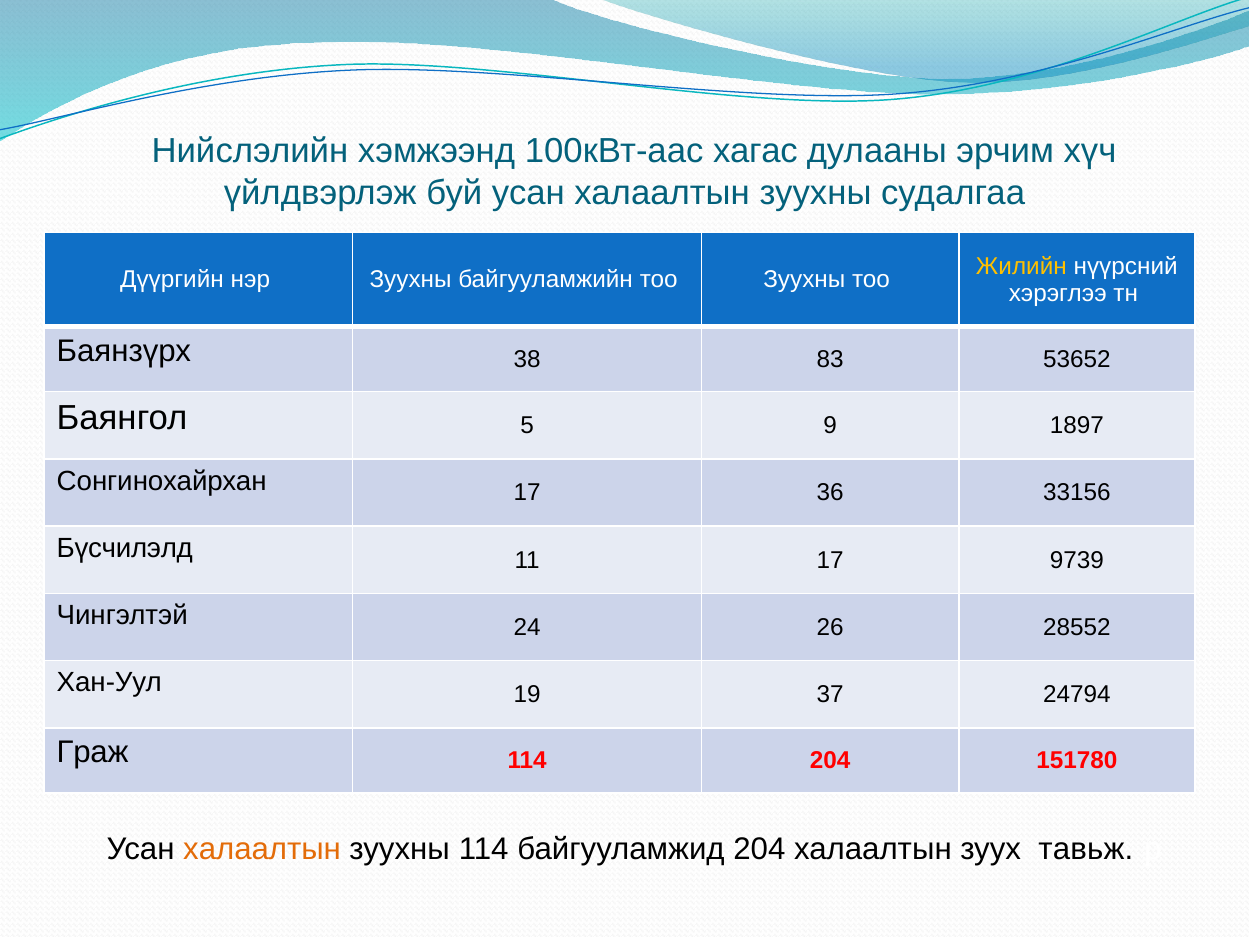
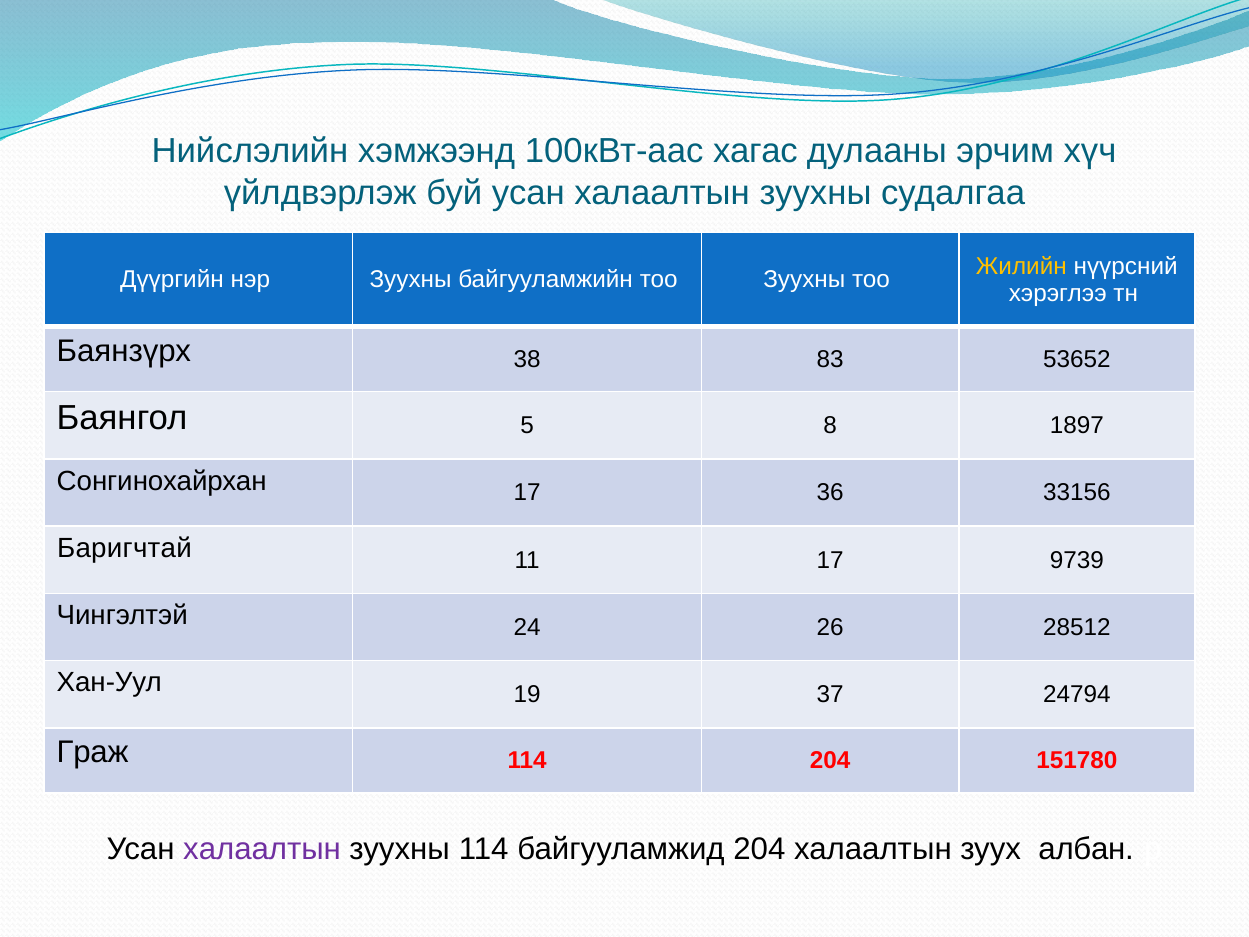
9: 9 -> 8 (830, 426)
Бүсчилэлд: Бүсчилэлд -> Баригчтай (124, 548)
28552: 28552 -> 28512 (1077, 627)
халаалтын colour: orange -> purple (262, 849)
тавьж: тавьж -> албан (1086, 849)
